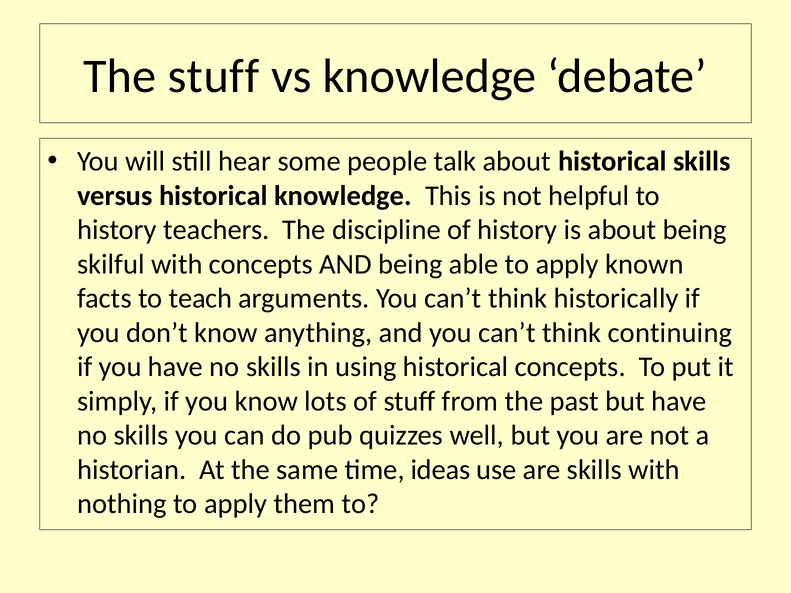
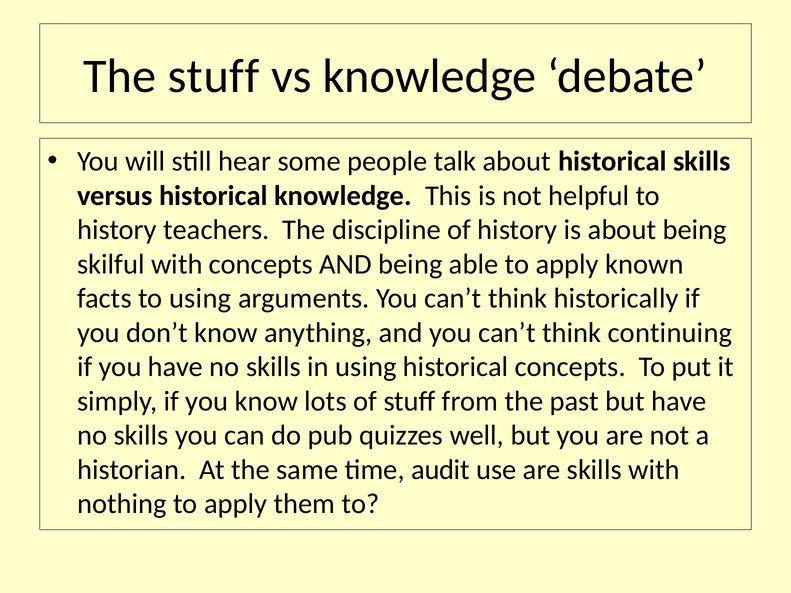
to teach: teach -> using (200, 299)
ideas: ideas -> audit (440, 470)
